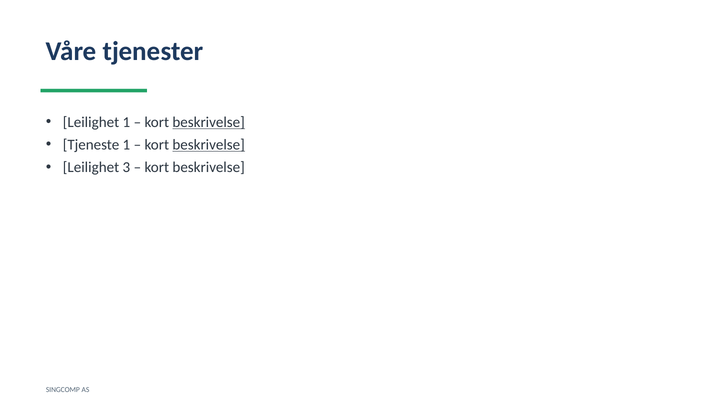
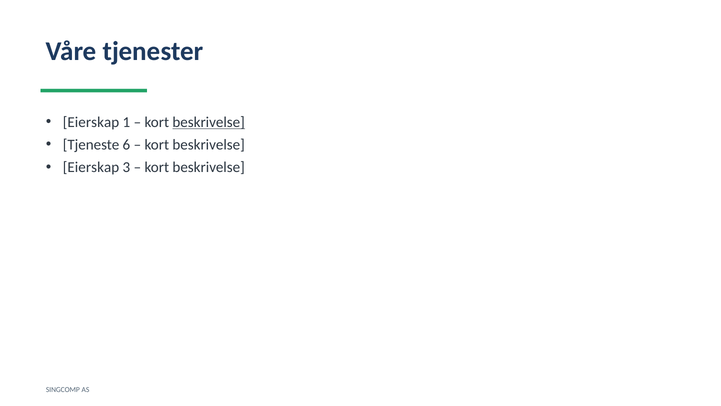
Leilighet: Leilighet -> Eierskap (91, 122)
Tjeneste 1: 1 -> 6 (126, 145)
beskrivelse underline: present -> none (209, 145)
Leilighet: Leilighet -> Eierskap (91, 167)
